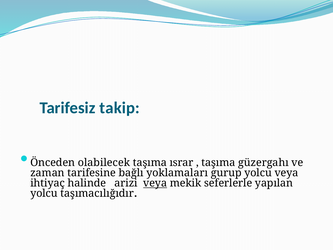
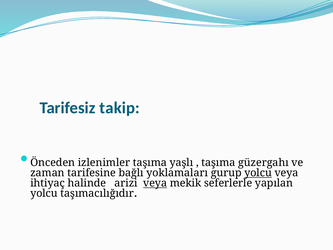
olabilecek: olabilecek -> izlenimler (104, 163)
ısrar: ısrar -> yaşlı (181, 163)
yolcu underline: none -> present (258, 173)
